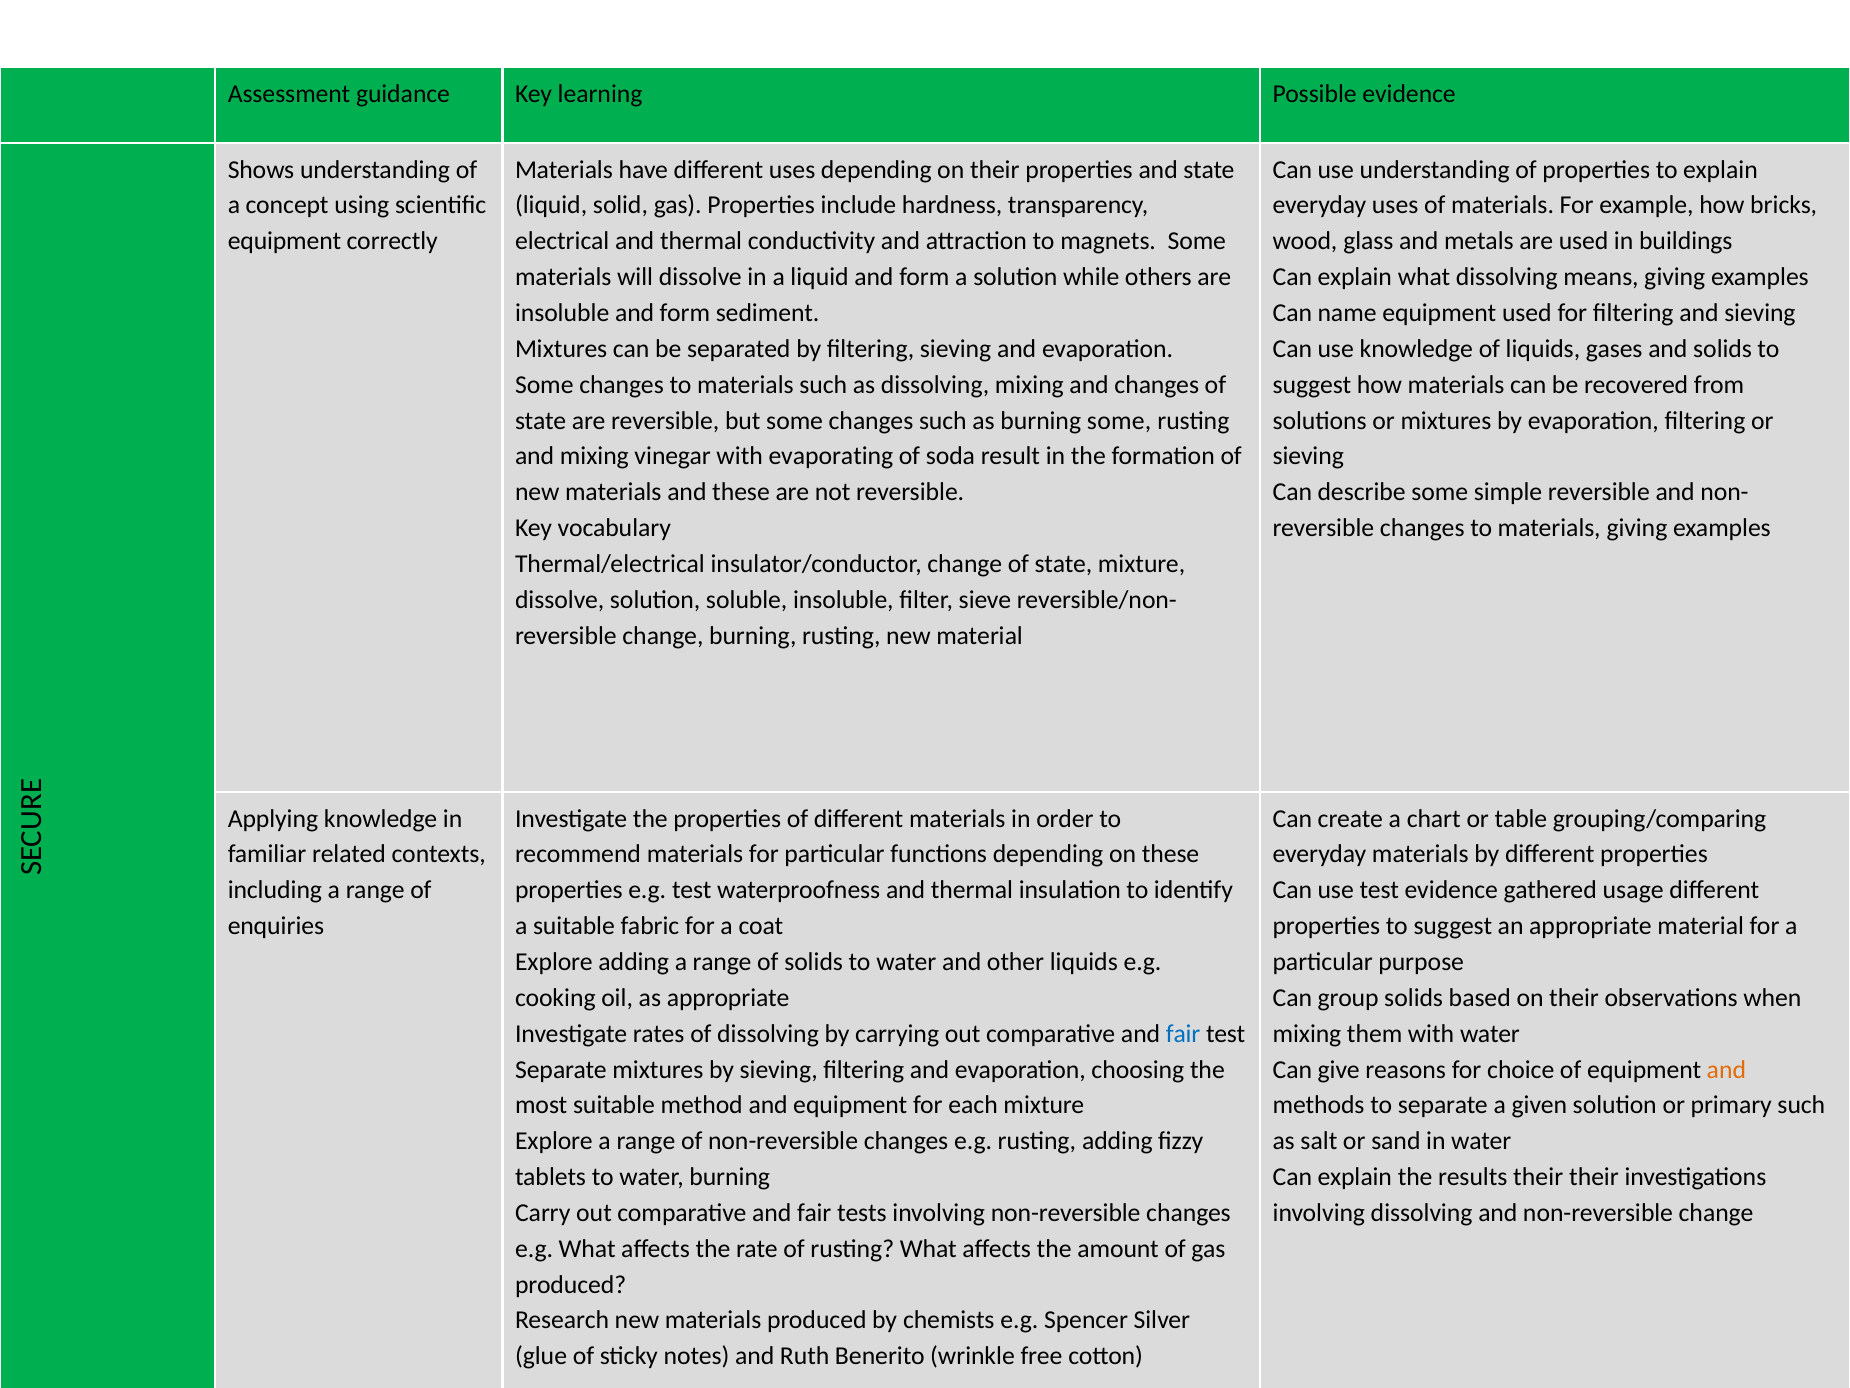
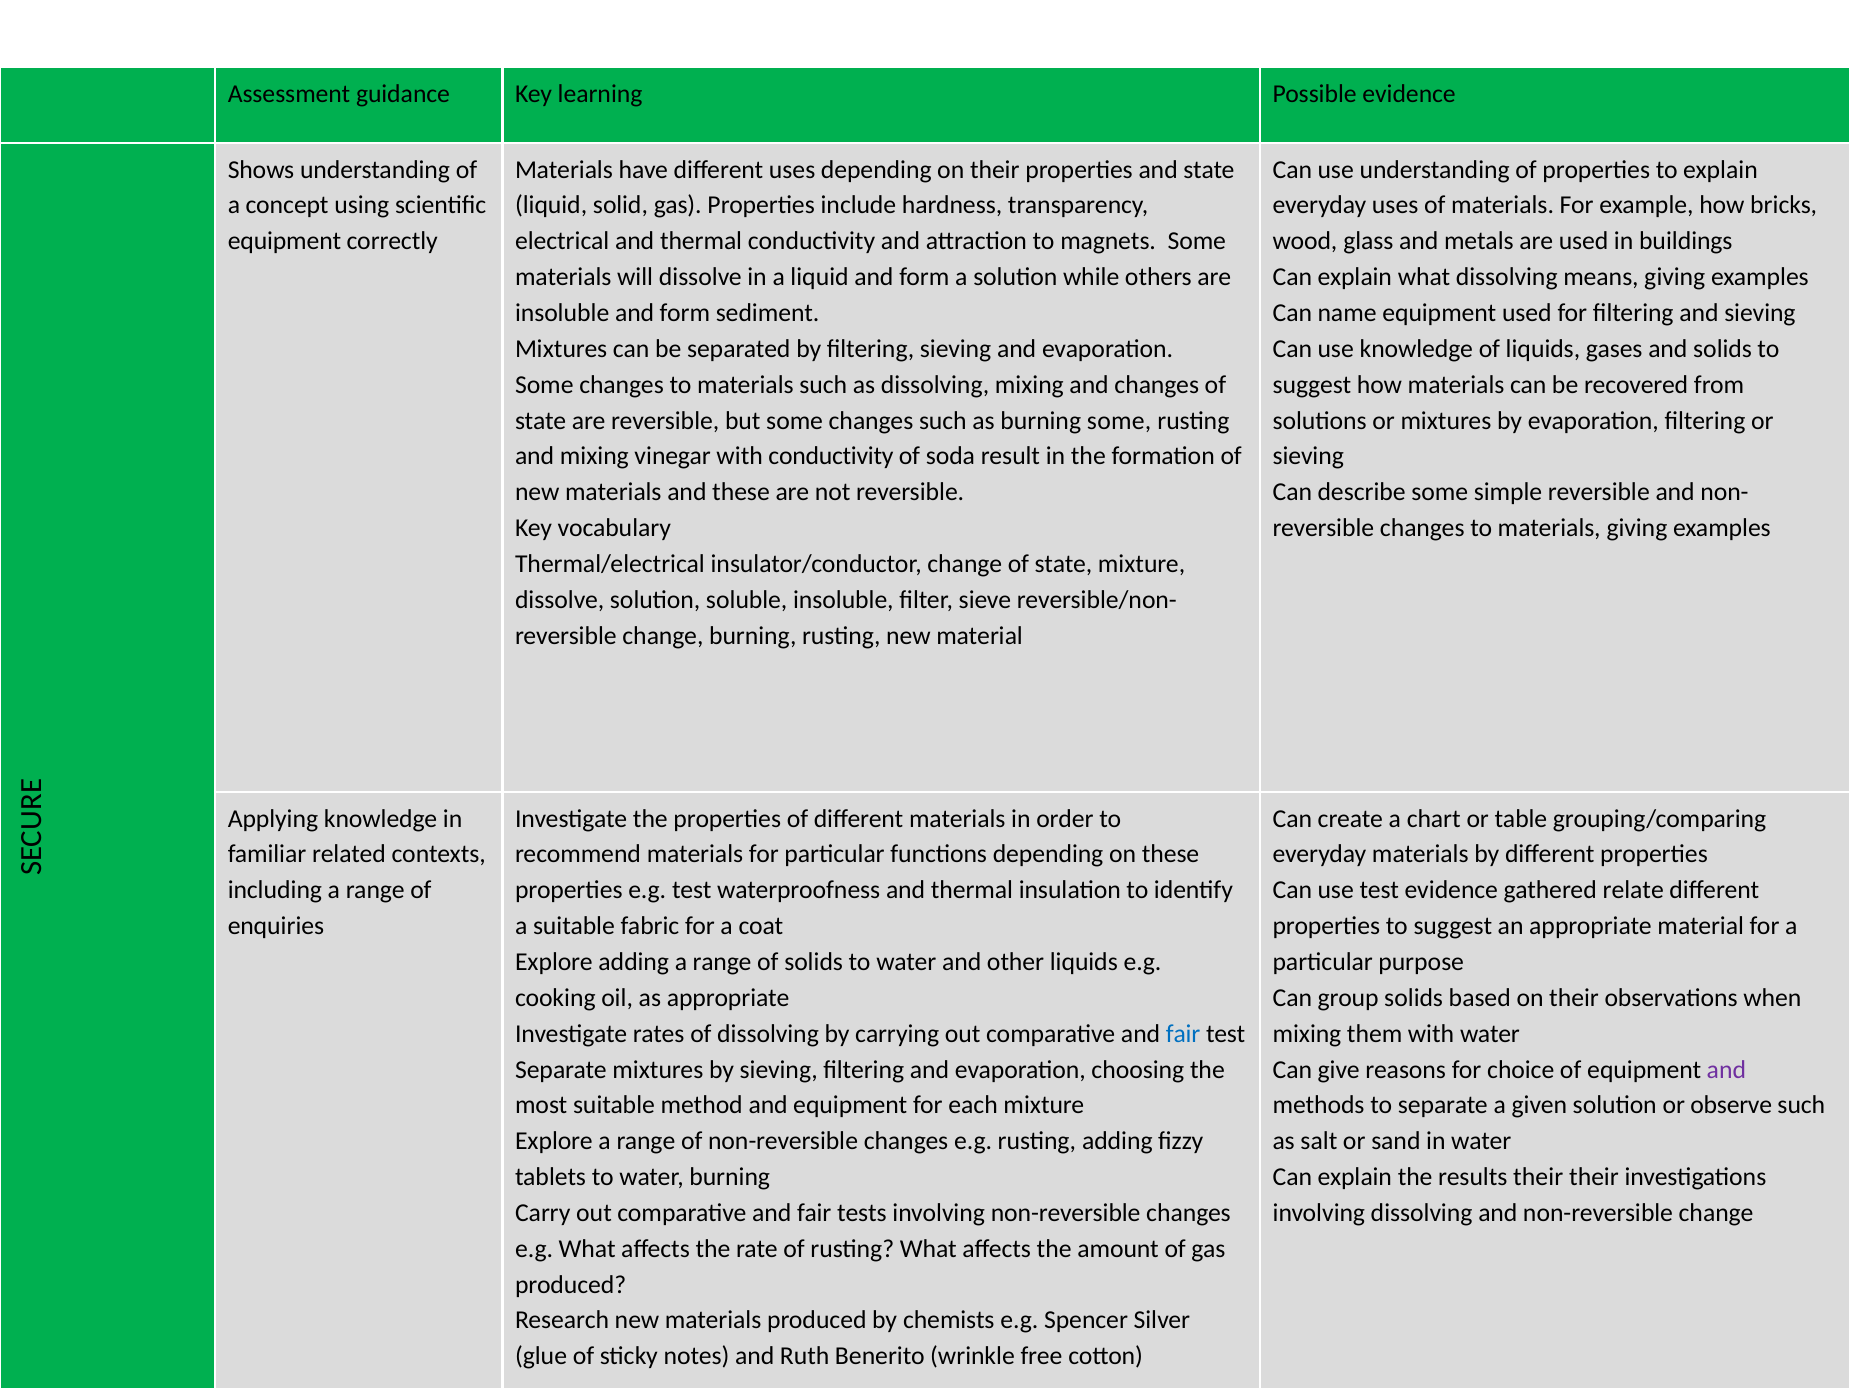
with evaporating: evaporating -> conductivity (831, 456)
usage: usage -> relate (1633, 890)
and colour: orange -> purple (1726, 1069)
primary: primary -> observe (1731, 1105)
